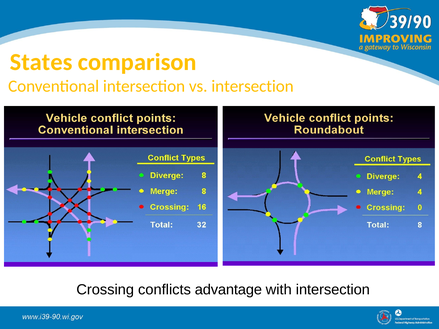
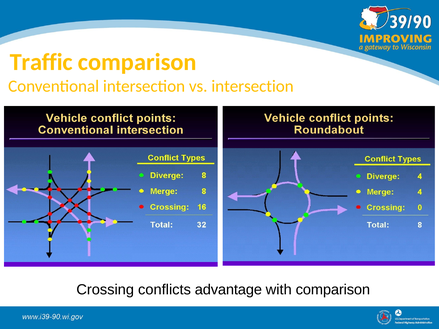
States: States -> Traffic (41, 62)
with intersection: intersection -> comparison (333, 290)
